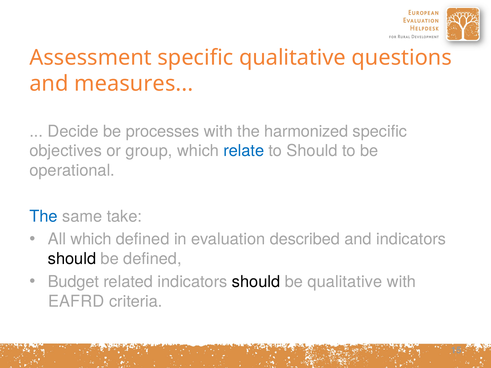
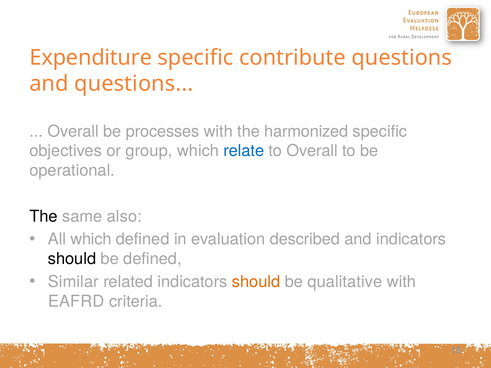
Assessment: Assessment -> Expenditure (91, 58)
specific qualitative: qualitative -> contribute (292, 58)
and measures: measures -> questions (134, 84)
Decide: Decide -> Overall (73, 131)
to Should: Should -> Overall (312, 151)
The colour: blue -> black (44, 216)
take: take -> also (124, 216)
Budget: Budget -> Similar (73, 282)
should colour: black -> orange (256, 282)
